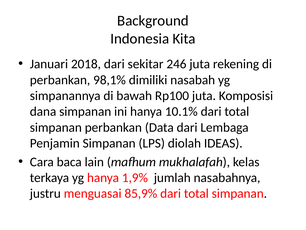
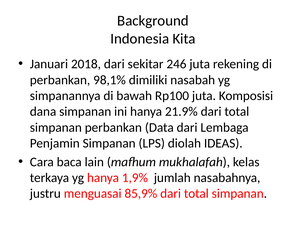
10.1%: 10.1% -> 21.9% (181, 111)
